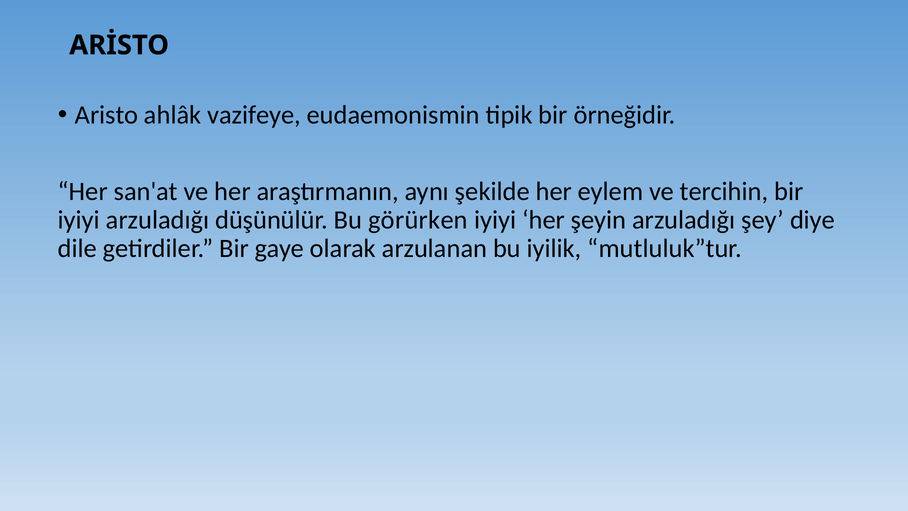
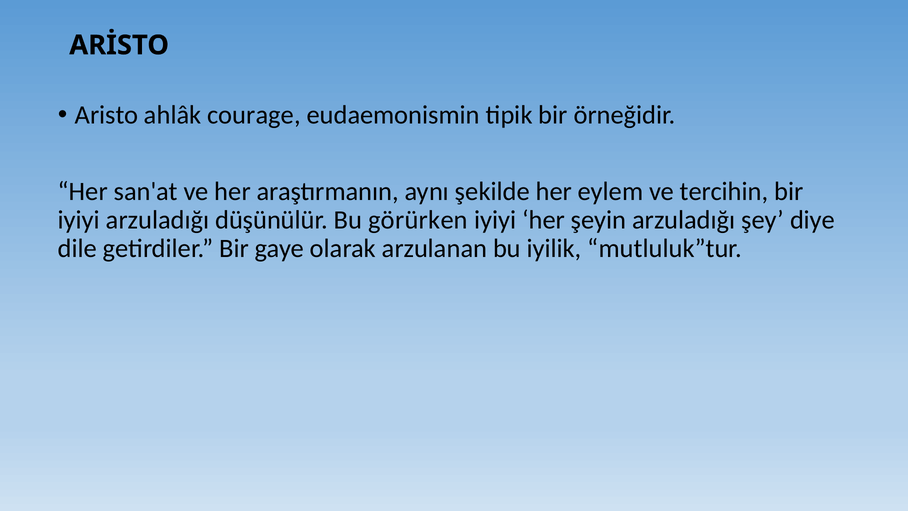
vazifeye: vazifeye -> courage (254, 115)
